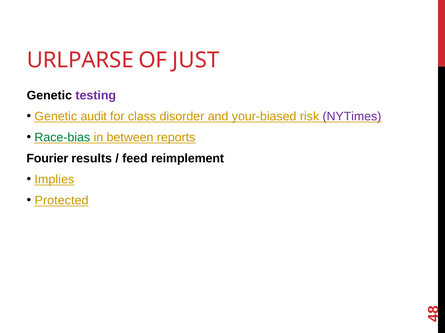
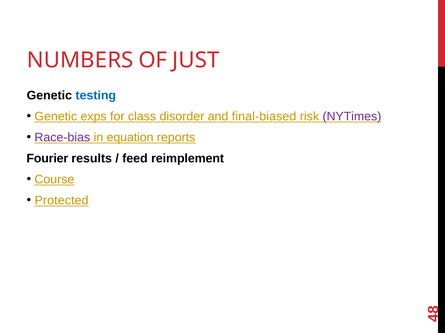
URLPARSE: URLPARSE -> NUMBERS (80, 60)
testing colour: purple -> blue (96, 96)
audit: audit -> exps (94, 117)
your-biased: your-biased -> final-biased (264, 117)
Race-bias colour: green -> purple (62, 138)
between: between -> equation (130, 138)
Implies: Implies -> Course (54, 180)
